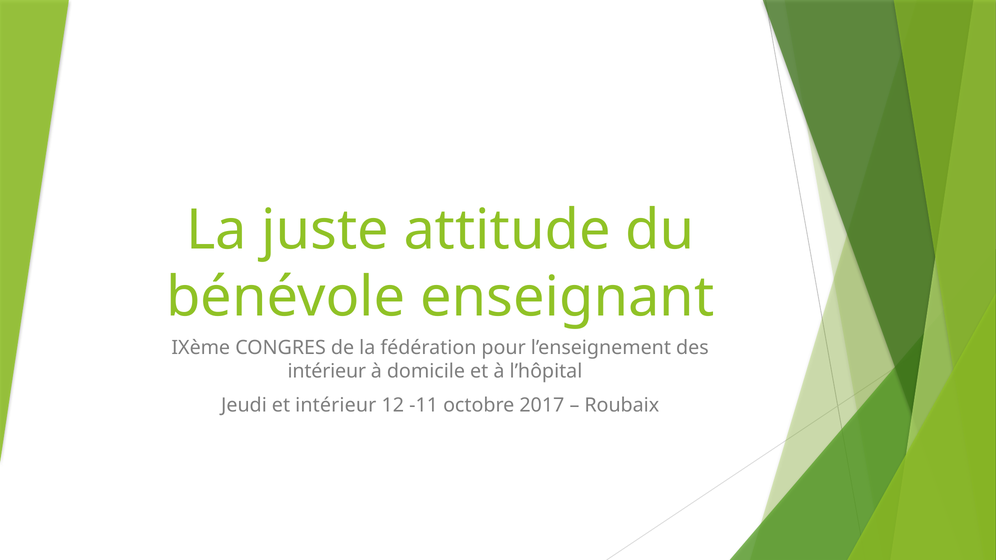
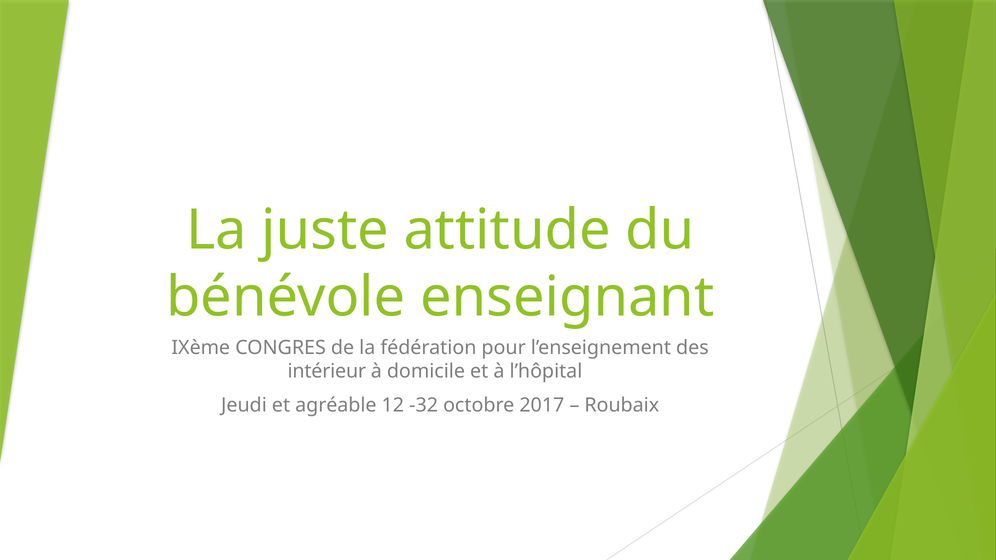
et intérieur: intérieur -> agréable (336, 406)
-11: -11 -> -32 (424, 406)
